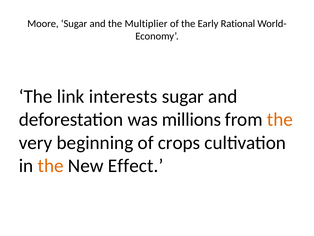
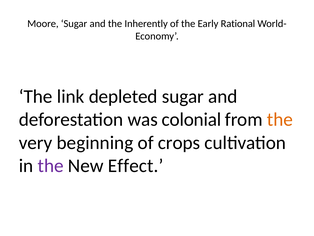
Multiplier: Multiplier -> Inherently (146, 24)
interests: interests -> depleted (123, 96)
millions: millions -> colonial (191, 119)
the colour: orange -> purple (51, 165)
